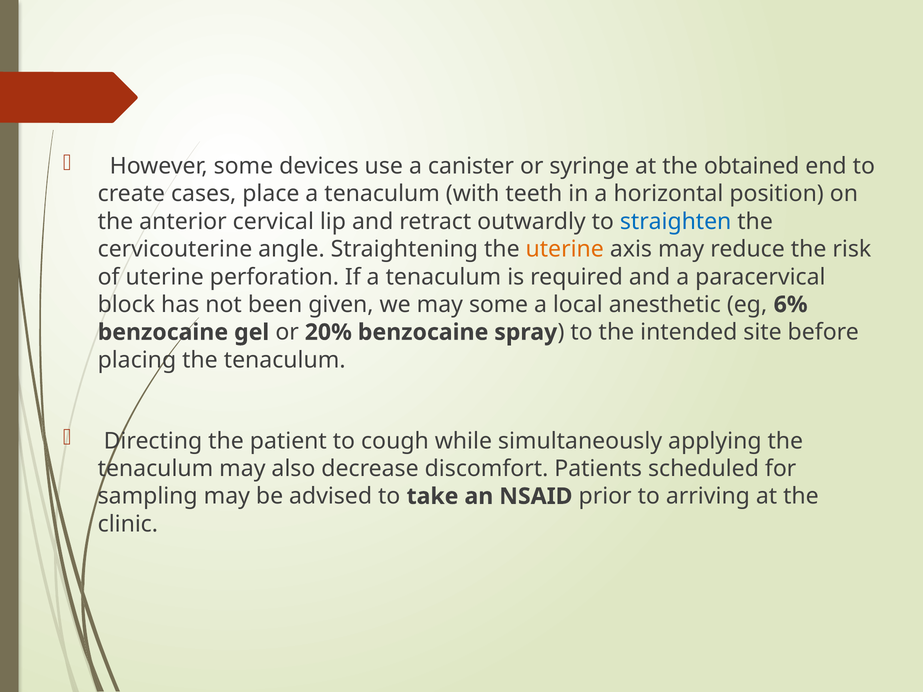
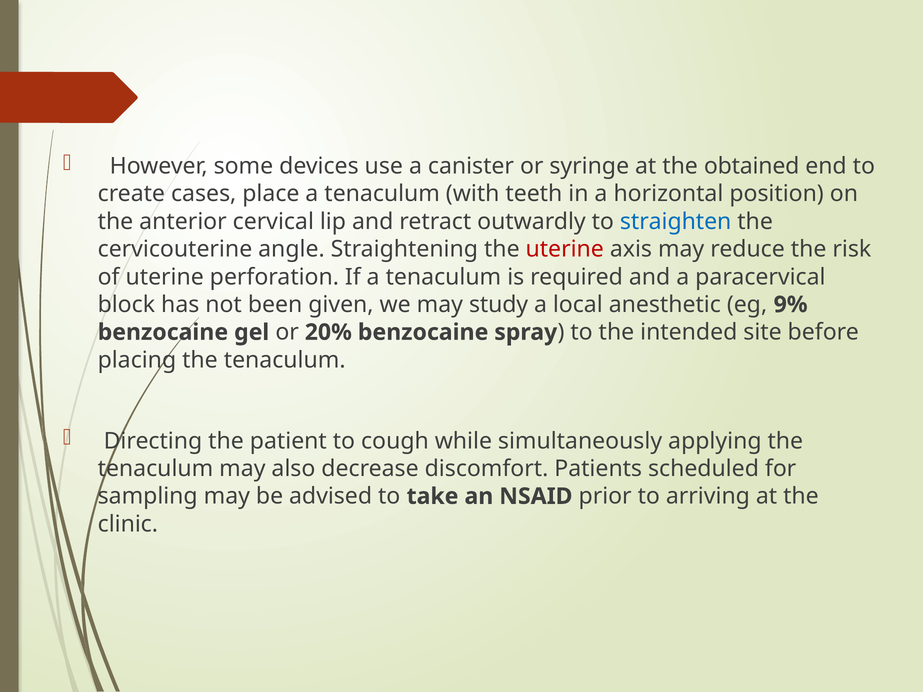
uterine colour: orange -> red (565, 249)
may some: some -> study (499, 305)
6%: 6% -> 9% (791, 305)
